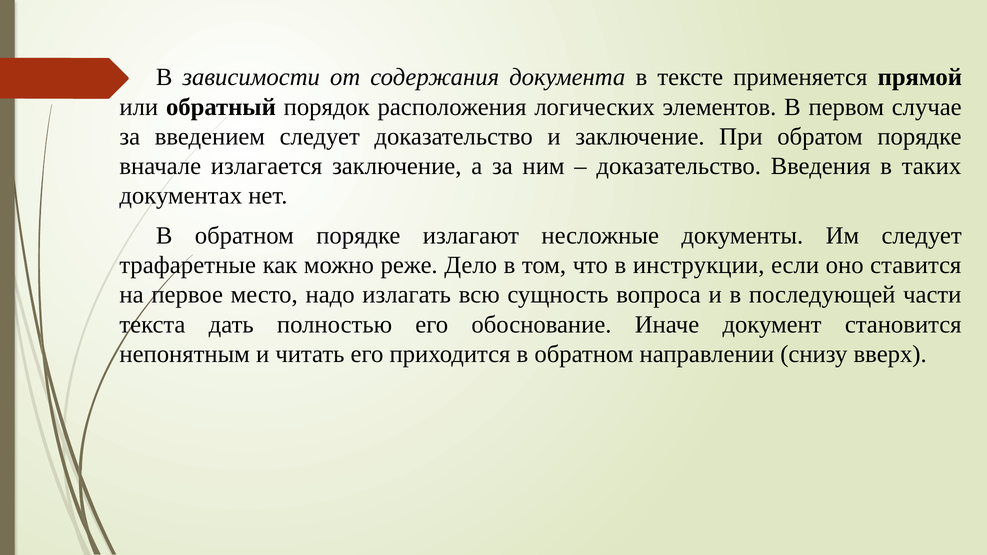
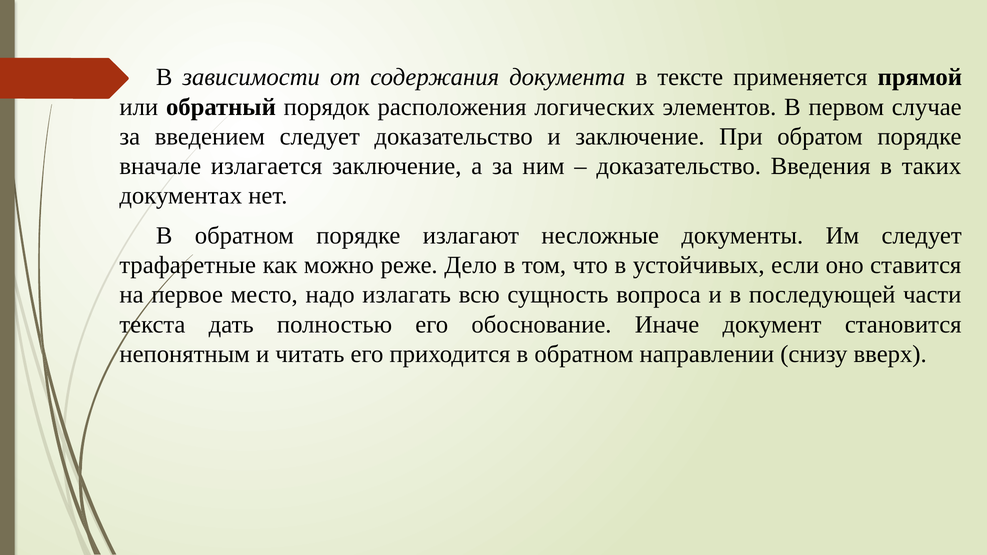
инструкции: инструкции -> устойчивых (699, 265)
